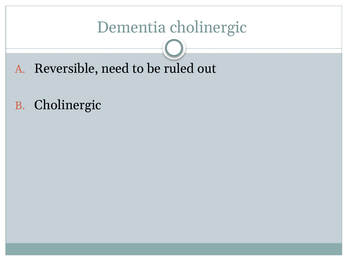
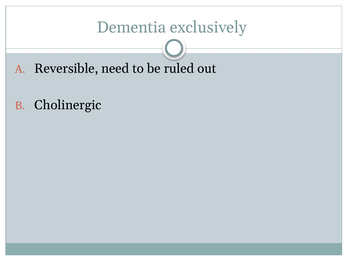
Dementia cholinergic: cholinergic -> exclusively (208, 27)
